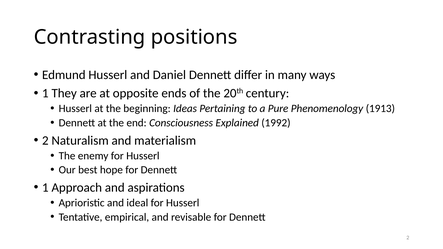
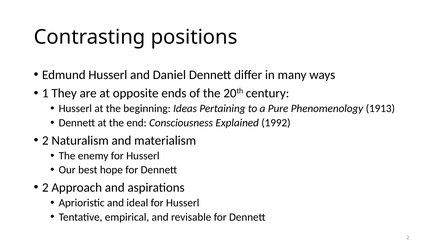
1: 1 -> 2 (45, 188)
